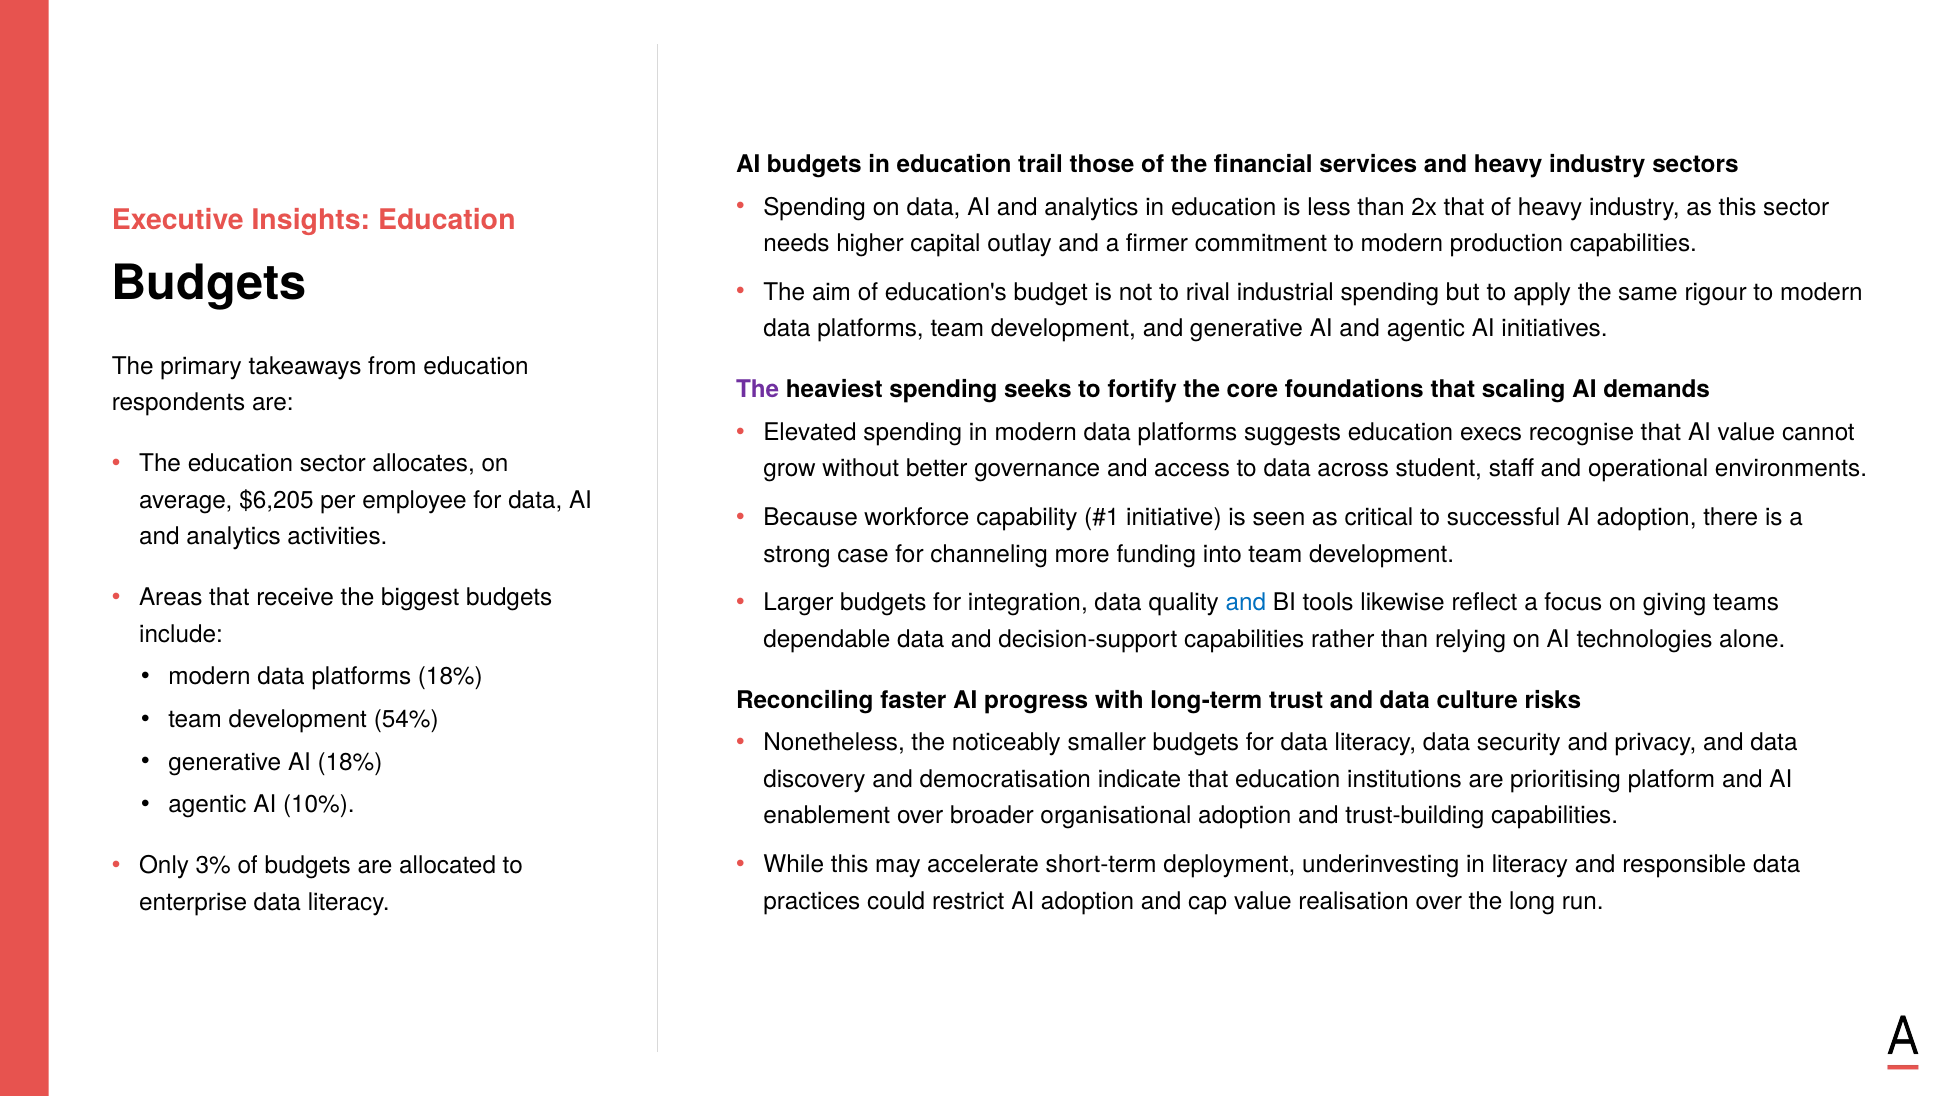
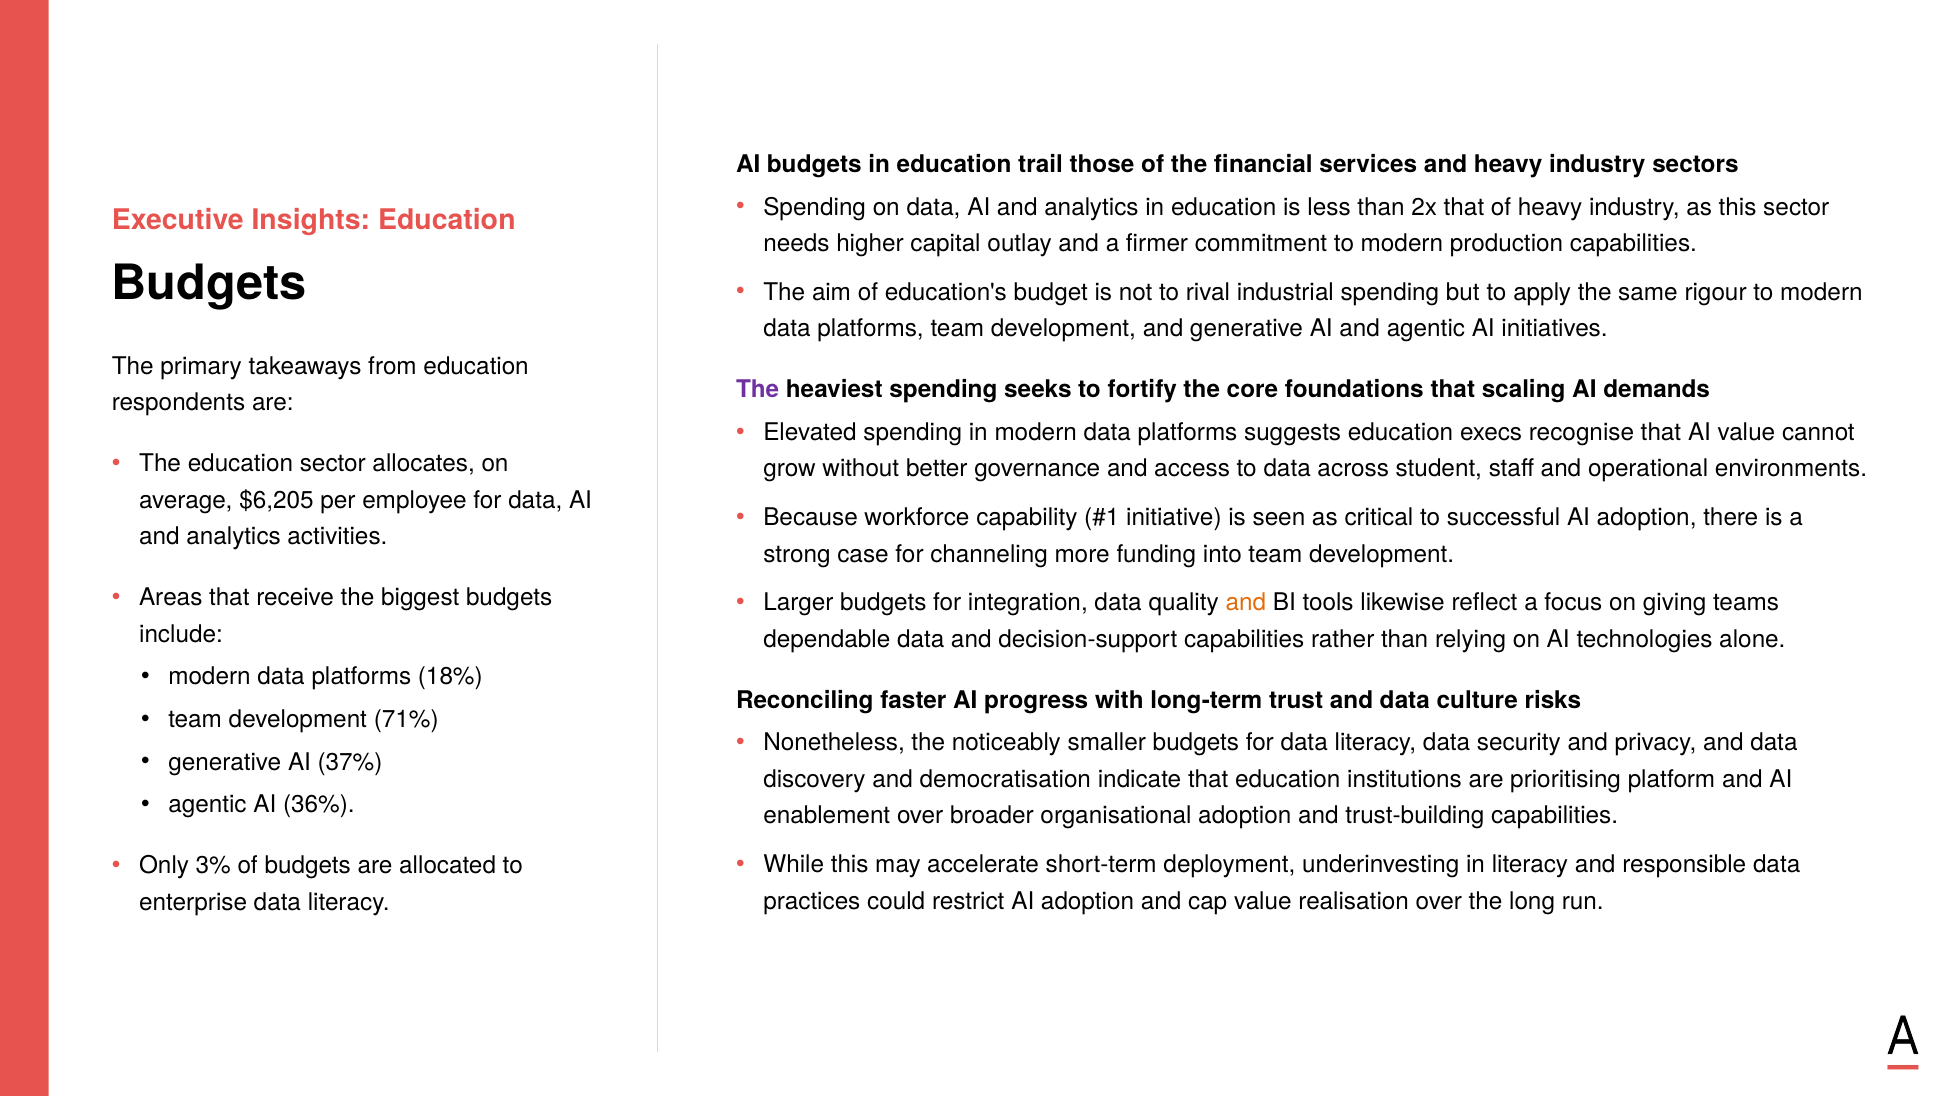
and colour: blue -> orange (1246, 603)
54%: 54% -> 71% (406, 719)
AI 18%: 18% -> 37% (350, 762)
10%: 10% -> 36% (319, 805)
